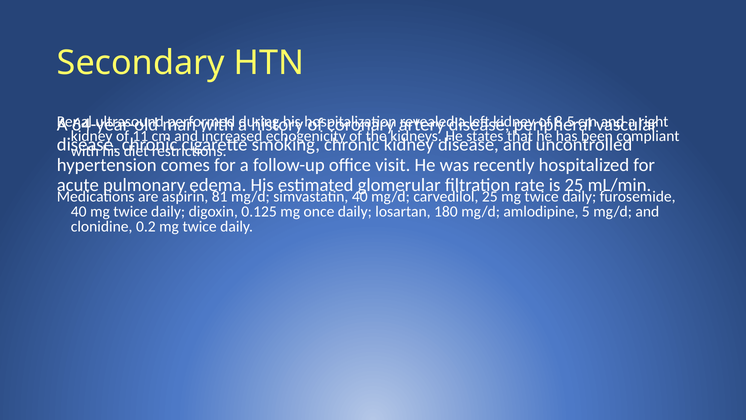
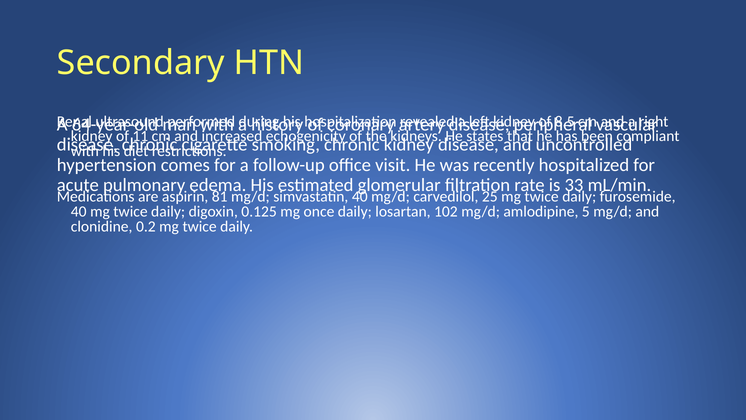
is 25: 25 -> 33 (574, 185)
180: 180 -> 102 (446, 212)
